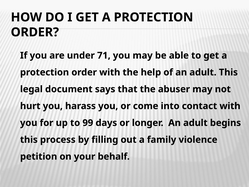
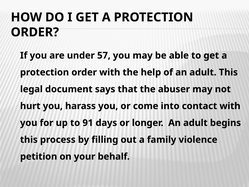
71: 71 -> 57 (104, 55)
99: 99 -> 91 (88, 123)
